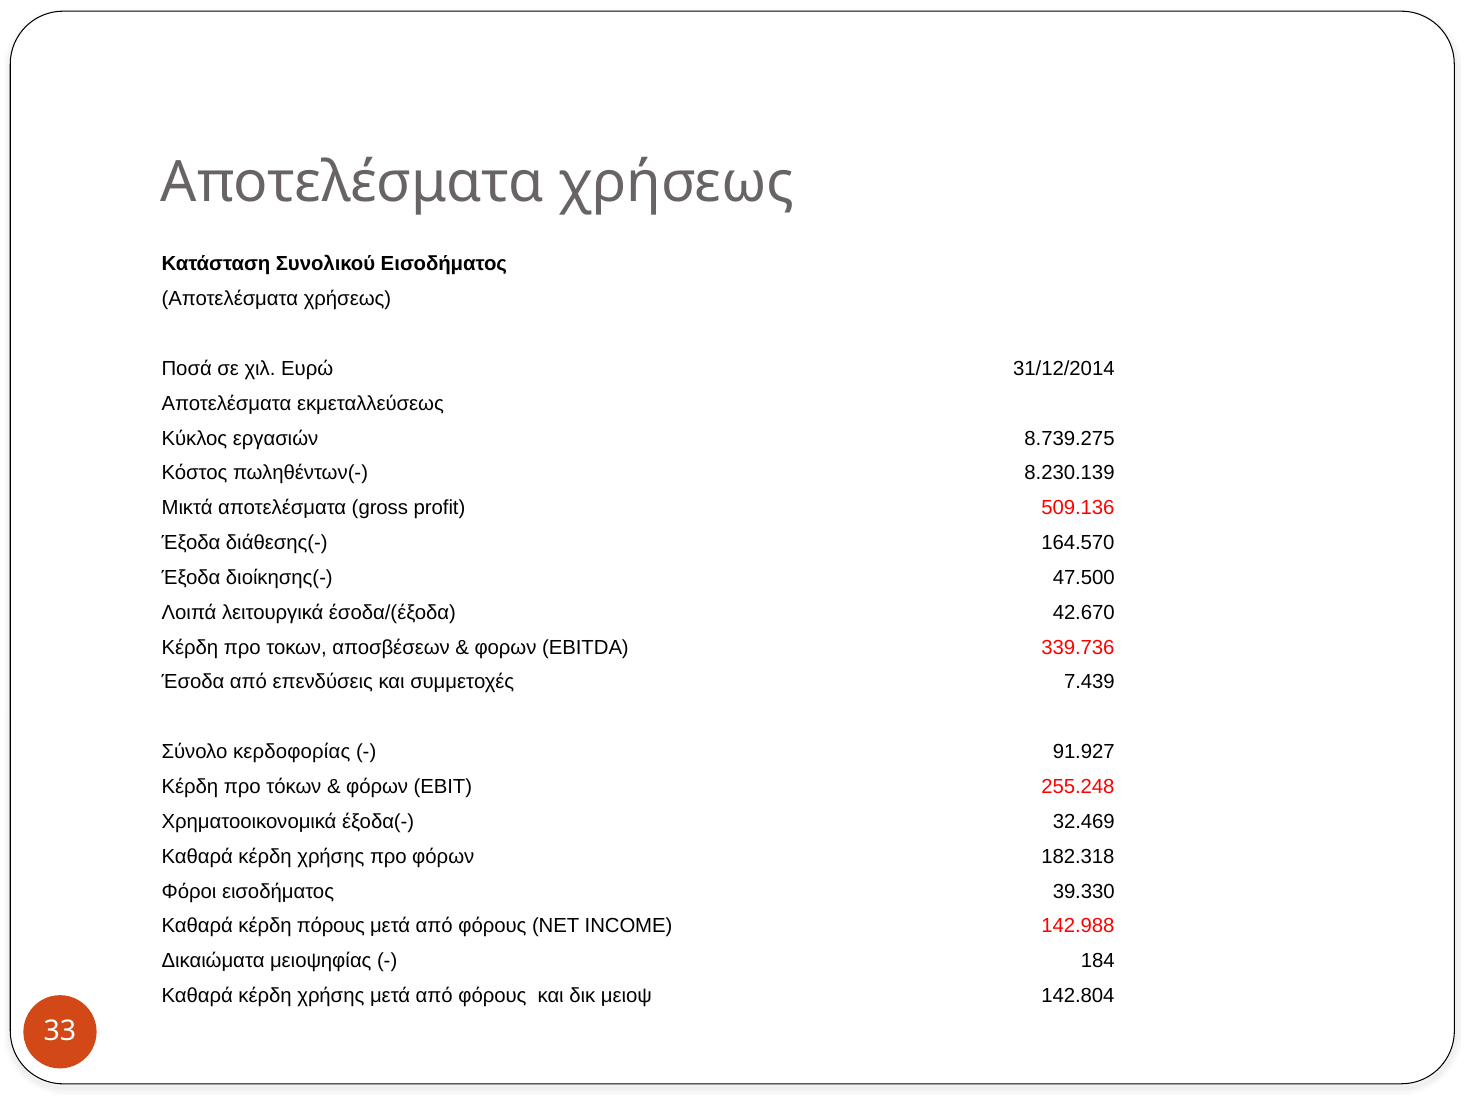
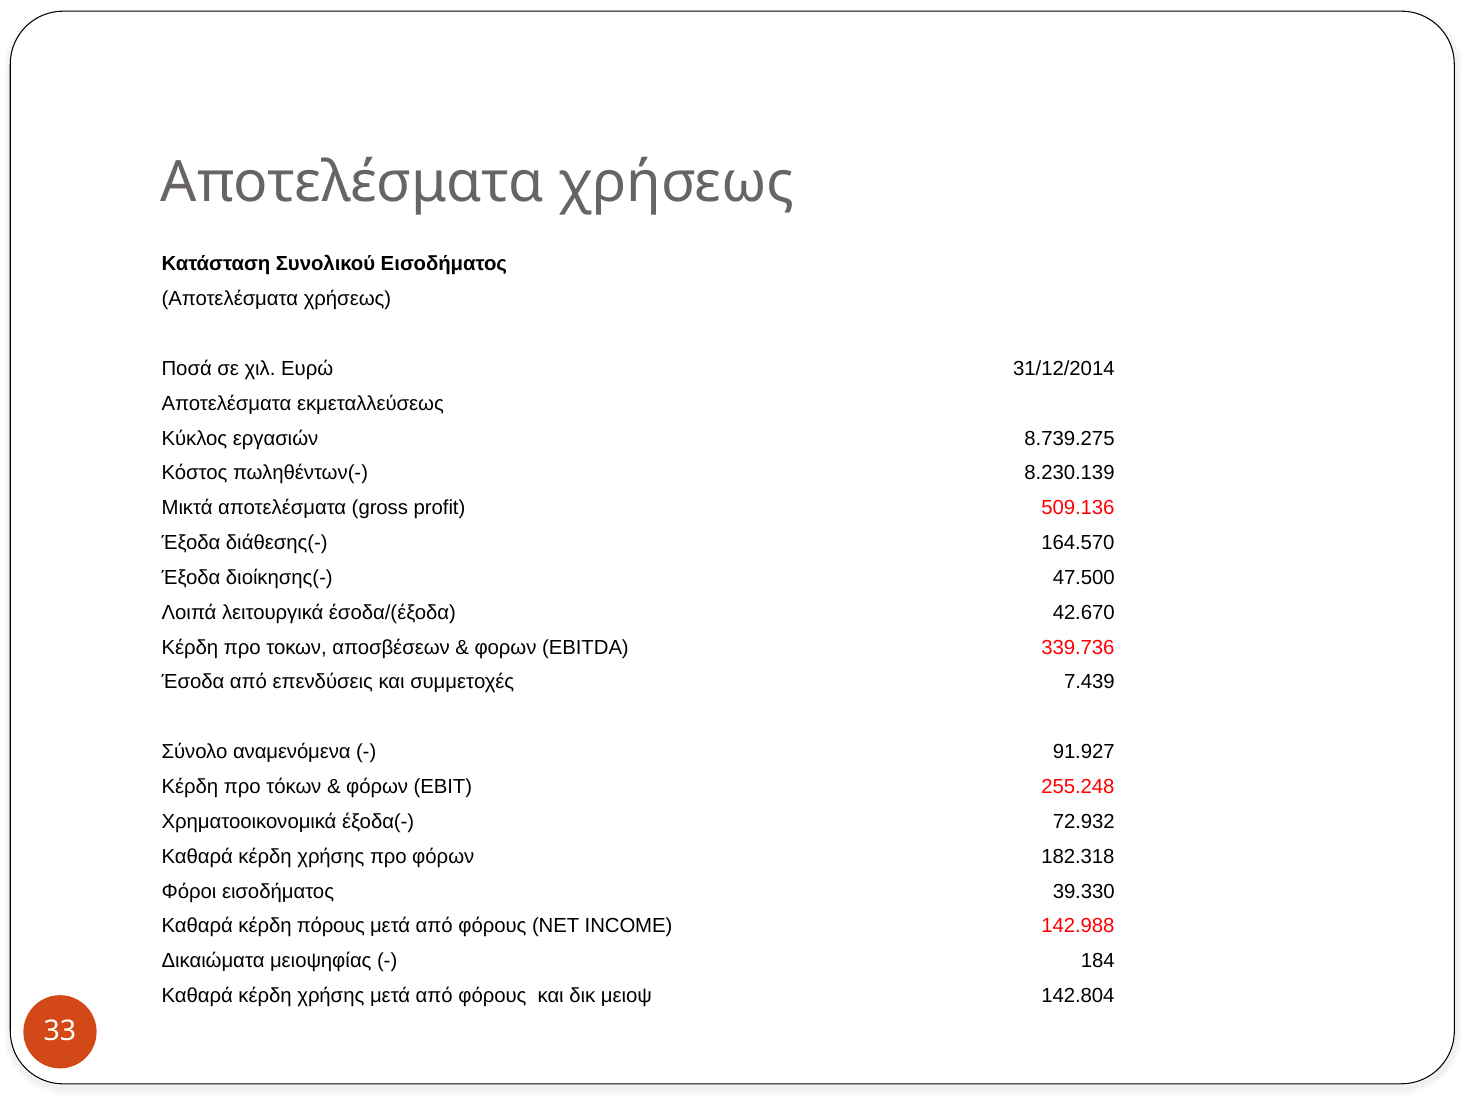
κερδοφορίας: κερδοφορίας -> αναμενόμενα (292, 752)
32.469: 32.469 -> 72.932 (1084, 821)
